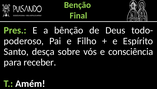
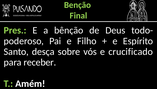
consciência: consciência -> crucificado (131, 51)
